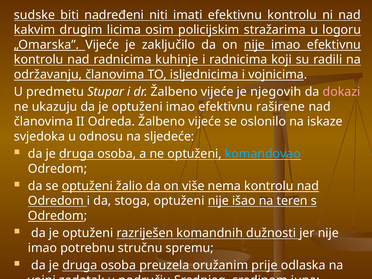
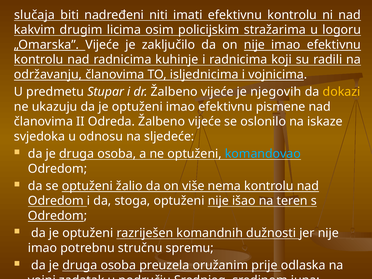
sudske: sudske -> slučaja (34, 15)
dokazi colour: pink -> yellow (342, 92)
raširene: raširene -> pismene (281, 107)
